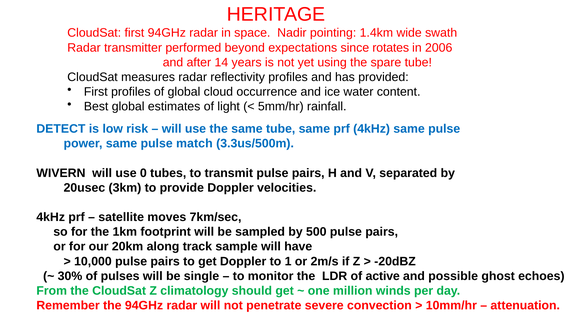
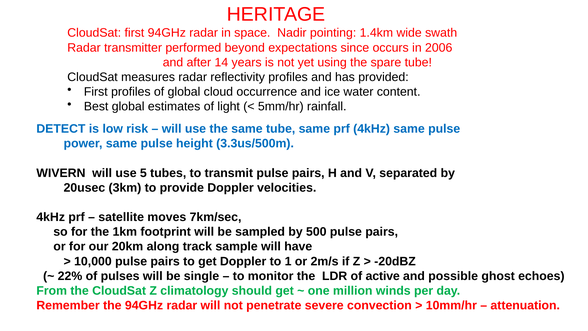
rotates: rotates -> occurs (391, 48)
match: match -> height (194, 143)
0: 0 -> 5 (143, 173)
30%: 30% -> 22% (70, 276)
